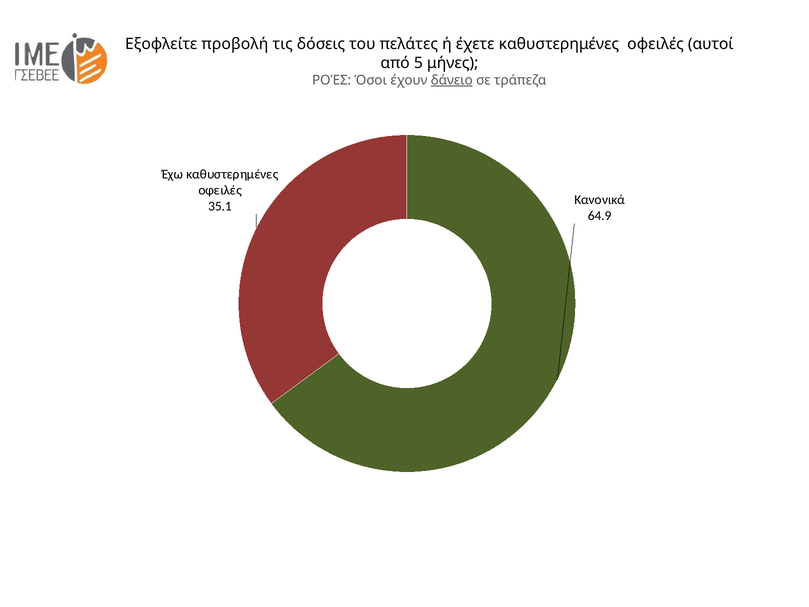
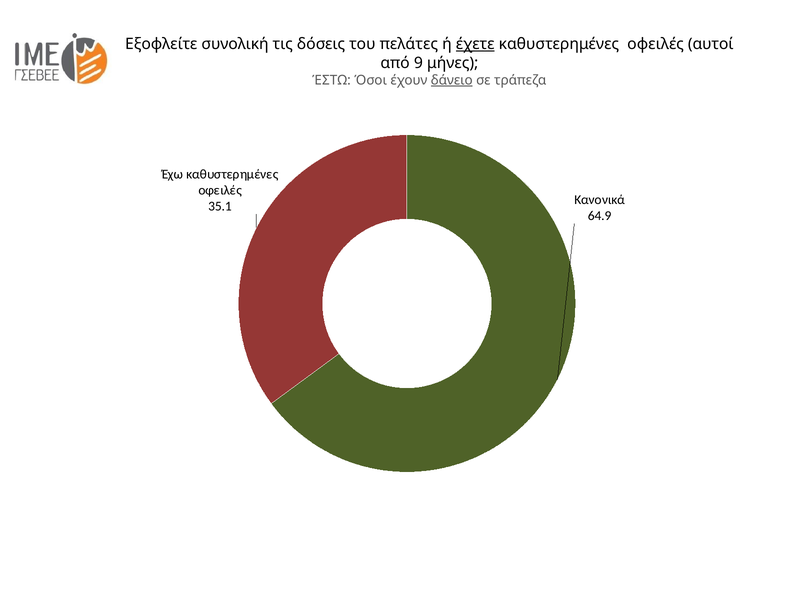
προβολή: προβολή -> συνολική (235, 44)
έχετε underline: none -> present (475, 44)
5: 5 -> 9 (418, 63)
ΡΟΈΣ: ΡΟΈΣ -> ΈΣΤΩ (332, 80)
